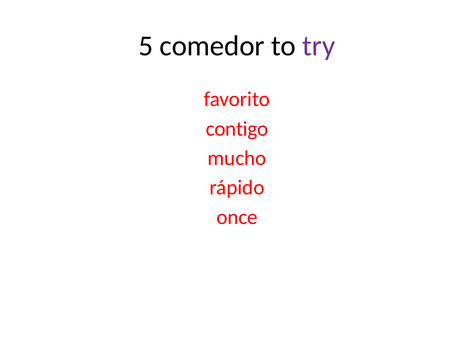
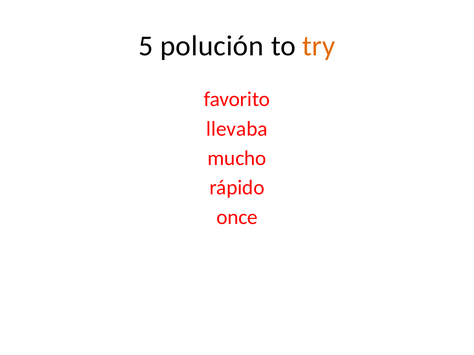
comedor: comedor -> polución (212, 46)
try colour: purple -> orange (319, 46)
contigo: contigo -> llevaba (237, 129)
